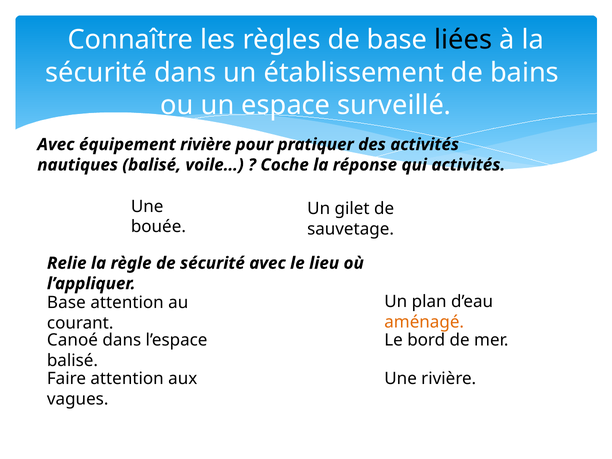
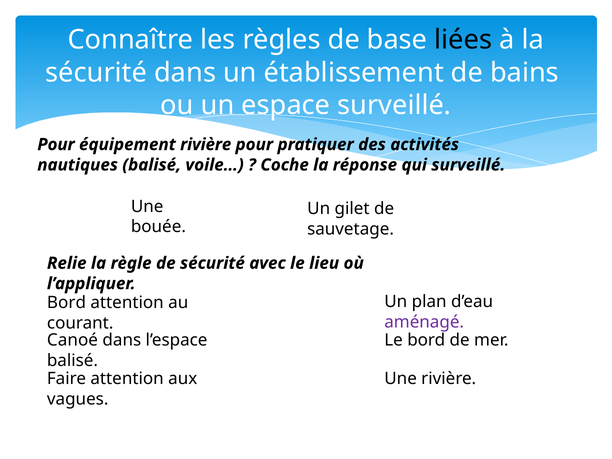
Avec: Avec -> Pour (56, 145)
qui activités: activités -> surveillé (468, 165)
Base: Base -> Bord (66, 303)
aménagé colour: orange -> purple (424, 322)
